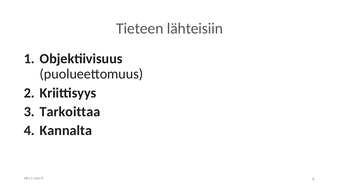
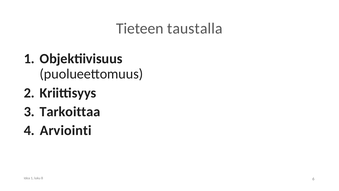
lähteisiin: lähteisiin -> taustalla (195, 28)
Kannalta: Kannalta -> Arviointi (66, 130)
